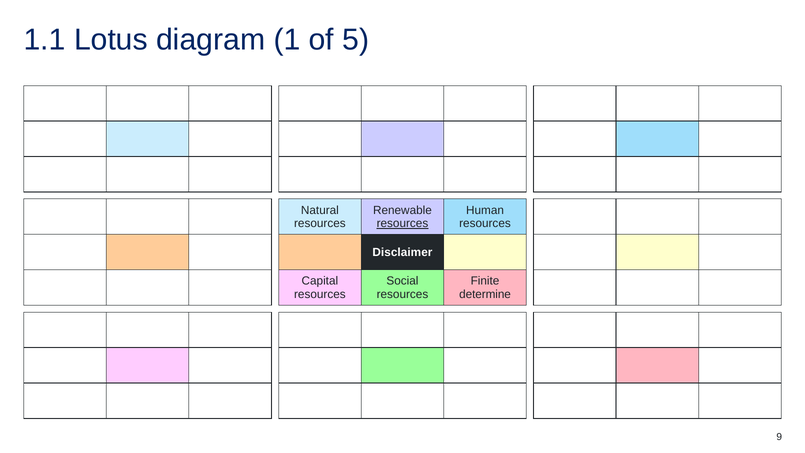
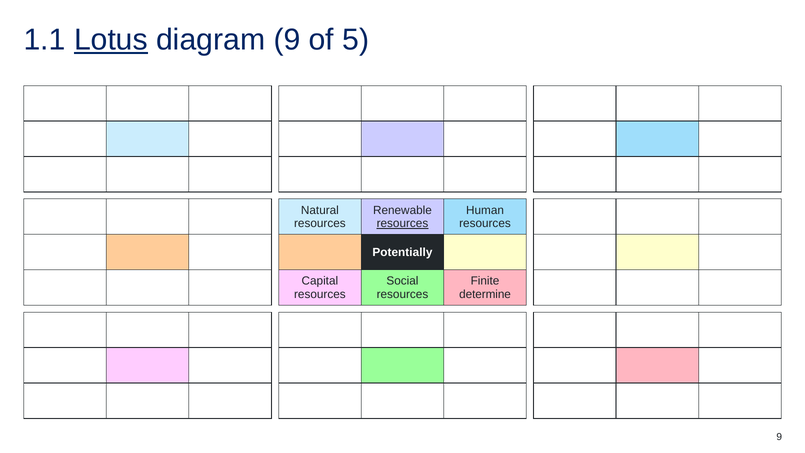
Lotus underline: none -> present (111, 40)
diagram 1: 1 -> 9 (287, 40)
Disclaimer: Disclaimer -> Potentially (402, 252)
